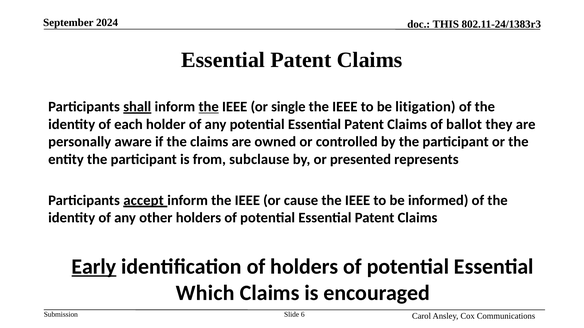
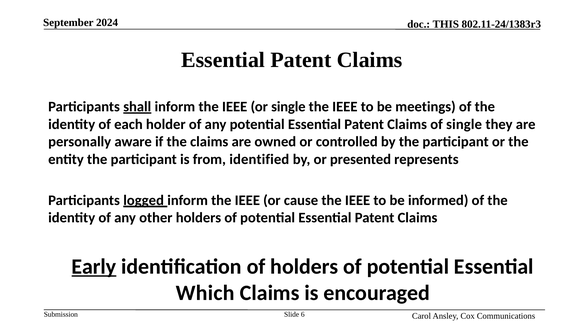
the underline: present -> none (209, 107)
litigation: litigation -> meetings (426, 107)
of ballot: ballot -> single (464, 124)
subclause: subclause -> identified (259, 159)
accept: accept -> logged (144, 201)
